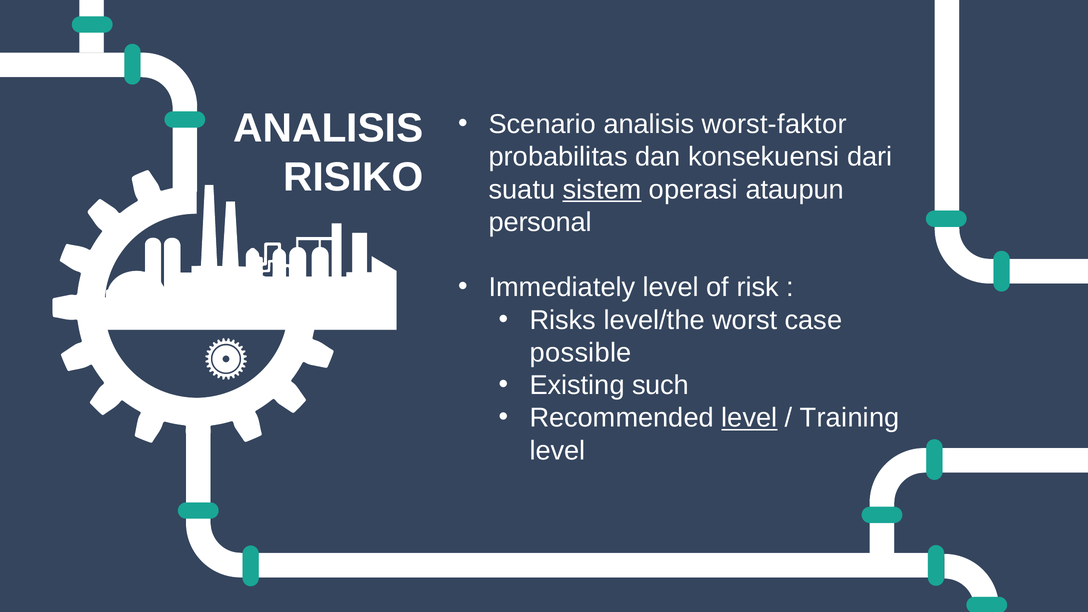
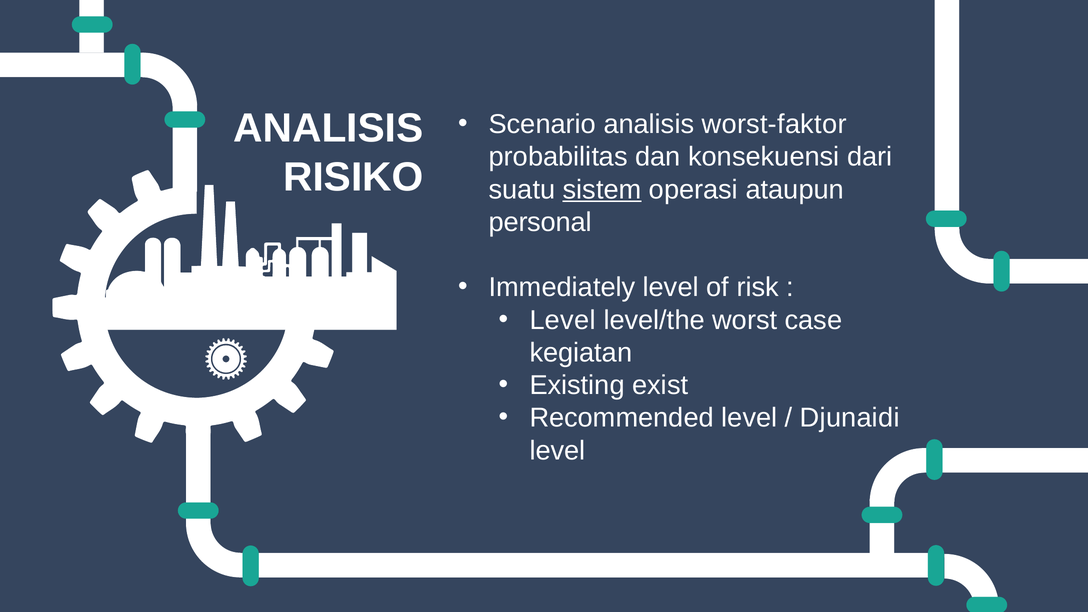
Risks: Risks -> Level (563, 320)
possible: possible -> kegiatan (581, 353)
such: such -> exist (660, 385)
level underline: present -> none (749, 418)
Training: Training -> Djunaidi (850, 418)
